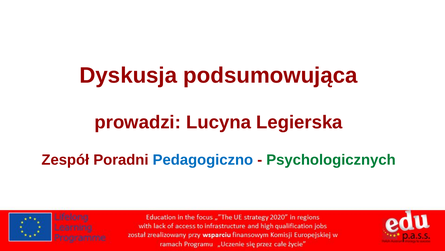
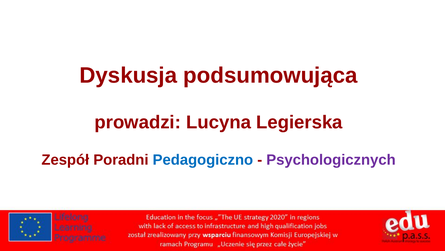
Psychologicznych colour: green -> purple (331, 159)
